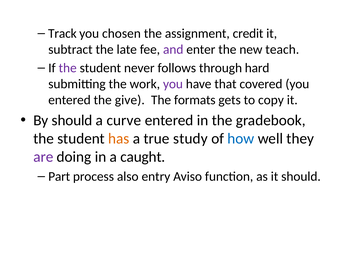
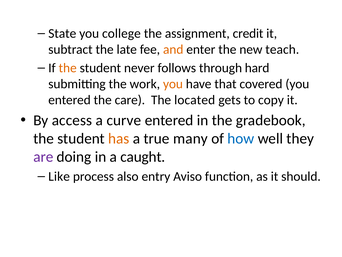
Track: Track -> State (62, 33)
chosen: chosen -> college (121, 33)
and colour: purple -> orange (173, 49)
the colour: purple -> orange (68, 68)
you colour: purple -> orange (173, 84)
give: give -> care (130, 100)
formats: formats -> located (195, 100)
By should: should -> access (72, 120)
study: study -> many (190, 138)
Part: Part -> Like (59, 176)
